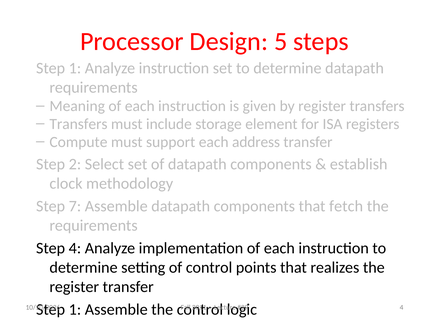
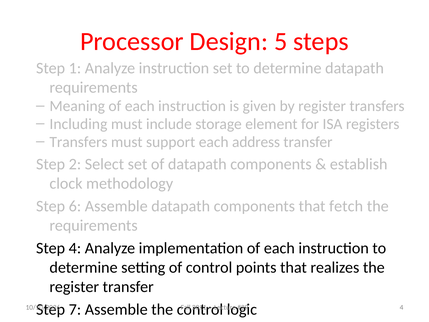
Transfers: Transfers -> Including (78, 124)
Compute: Compute -> Transfers (78, 142)
7: 7 -> 6 (75, 206)
1: 1 -> 7 (75, 309)
